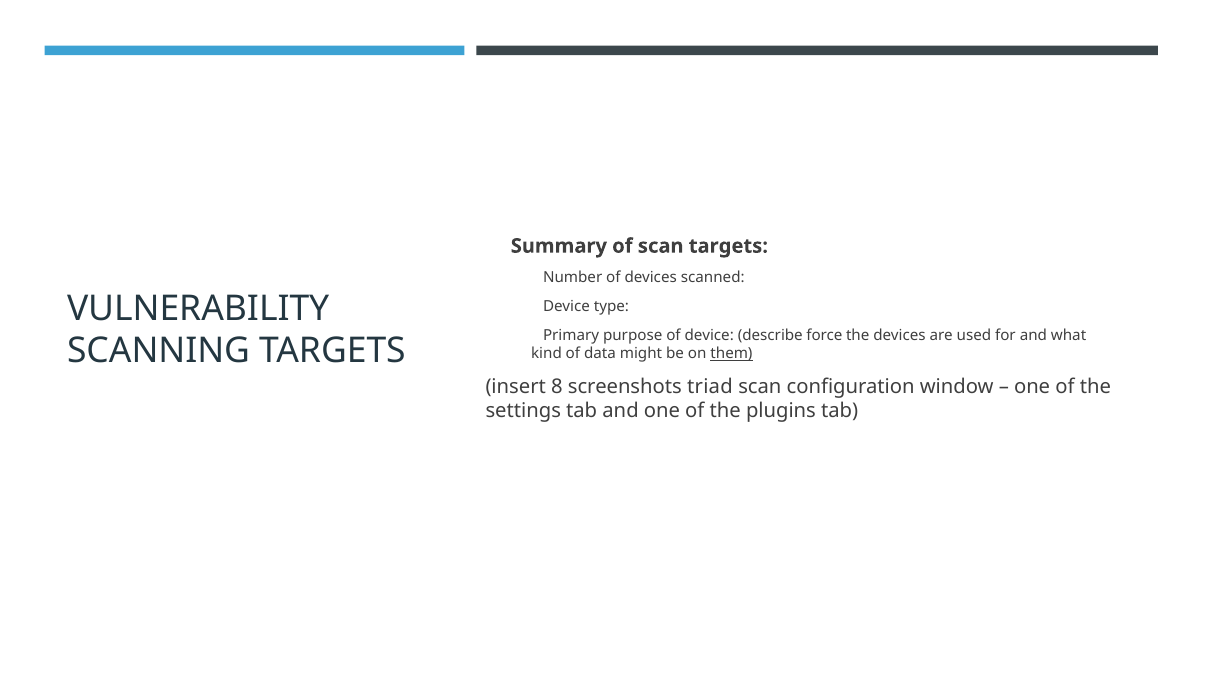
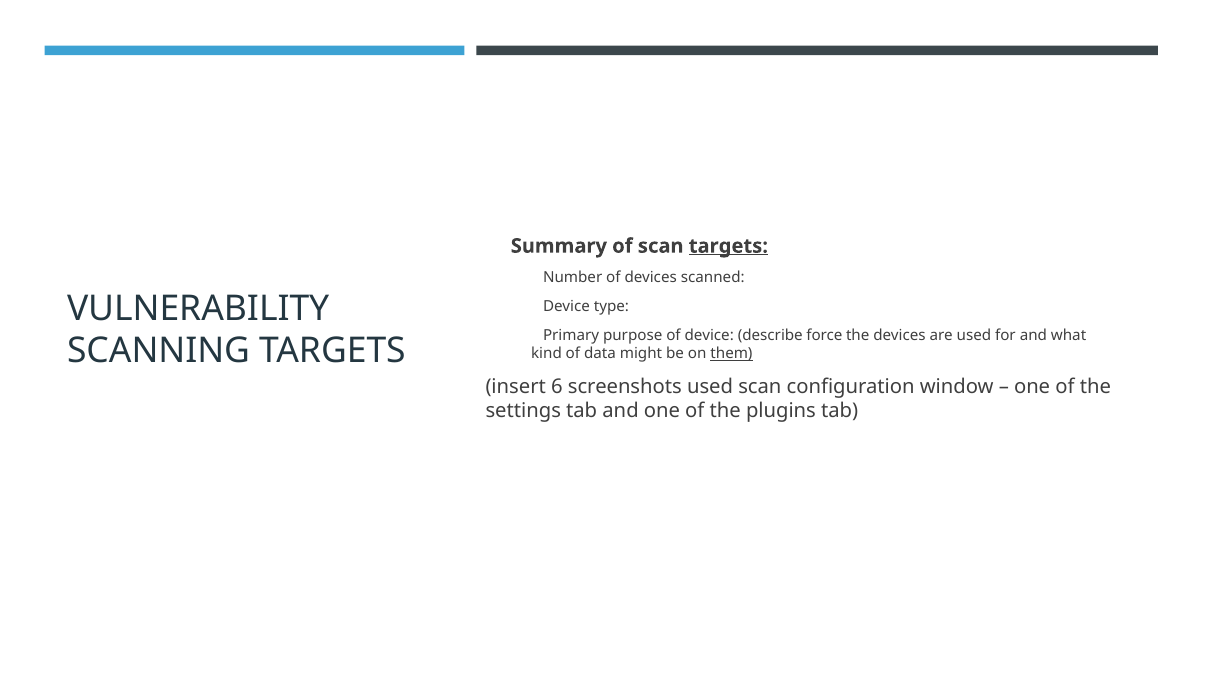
targets underline: none -> present (728, 246)
8: 8 -> 6 (557, 387)
screenshots triad: triad -> used (710, 387)
